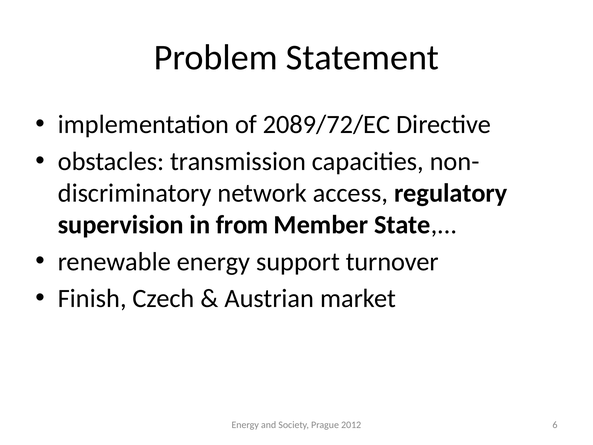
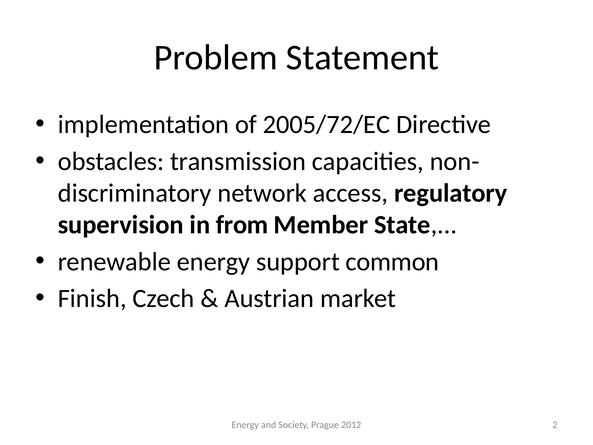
2089/72/EC: 2089/72/EC -> 2005/72/EC (327, 124)
turnover: turnover -> common (392, 261)
6: 6 -> 2 (555, 425)
